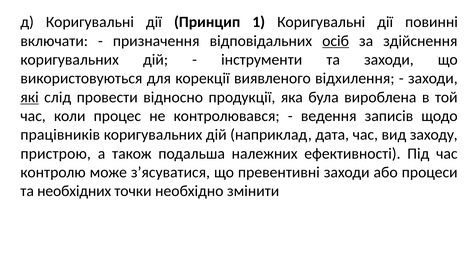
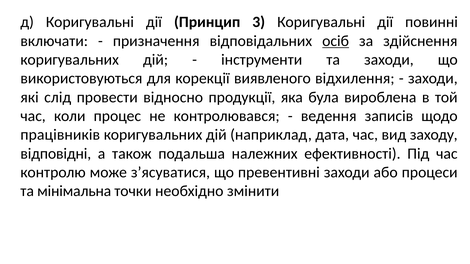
1: 1 -> 3 (259, 22)
які underline: present -> none (30, 97)
пристрою: пристрою -> відповідні (56, 154)
необхідних: необхідних -> мінімальна (74, 191)
